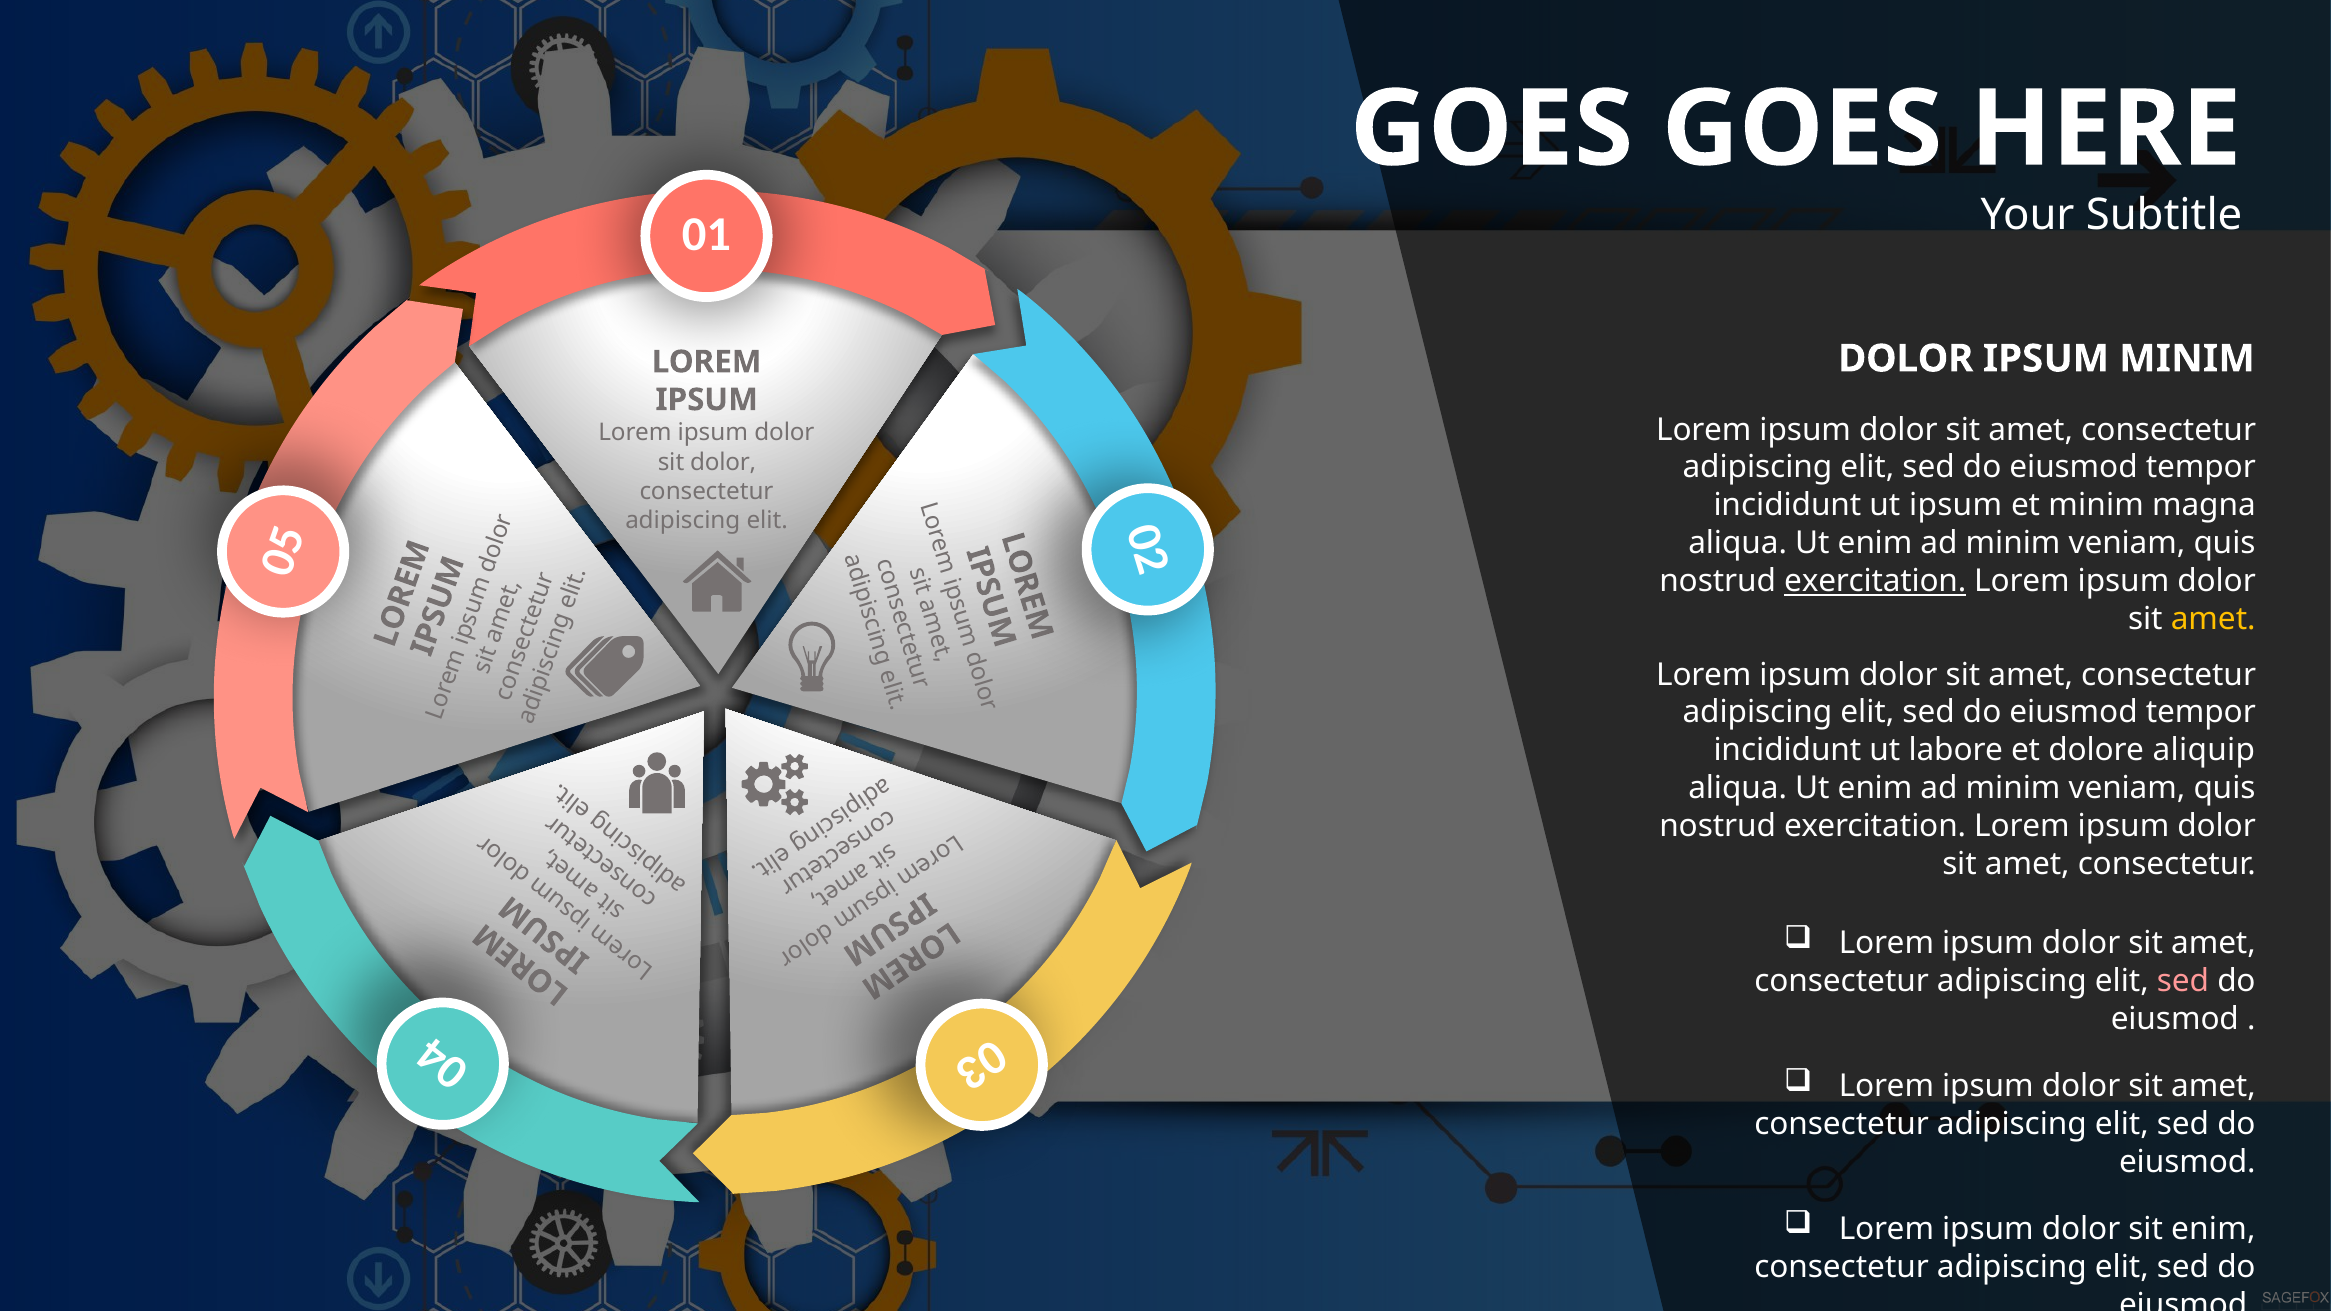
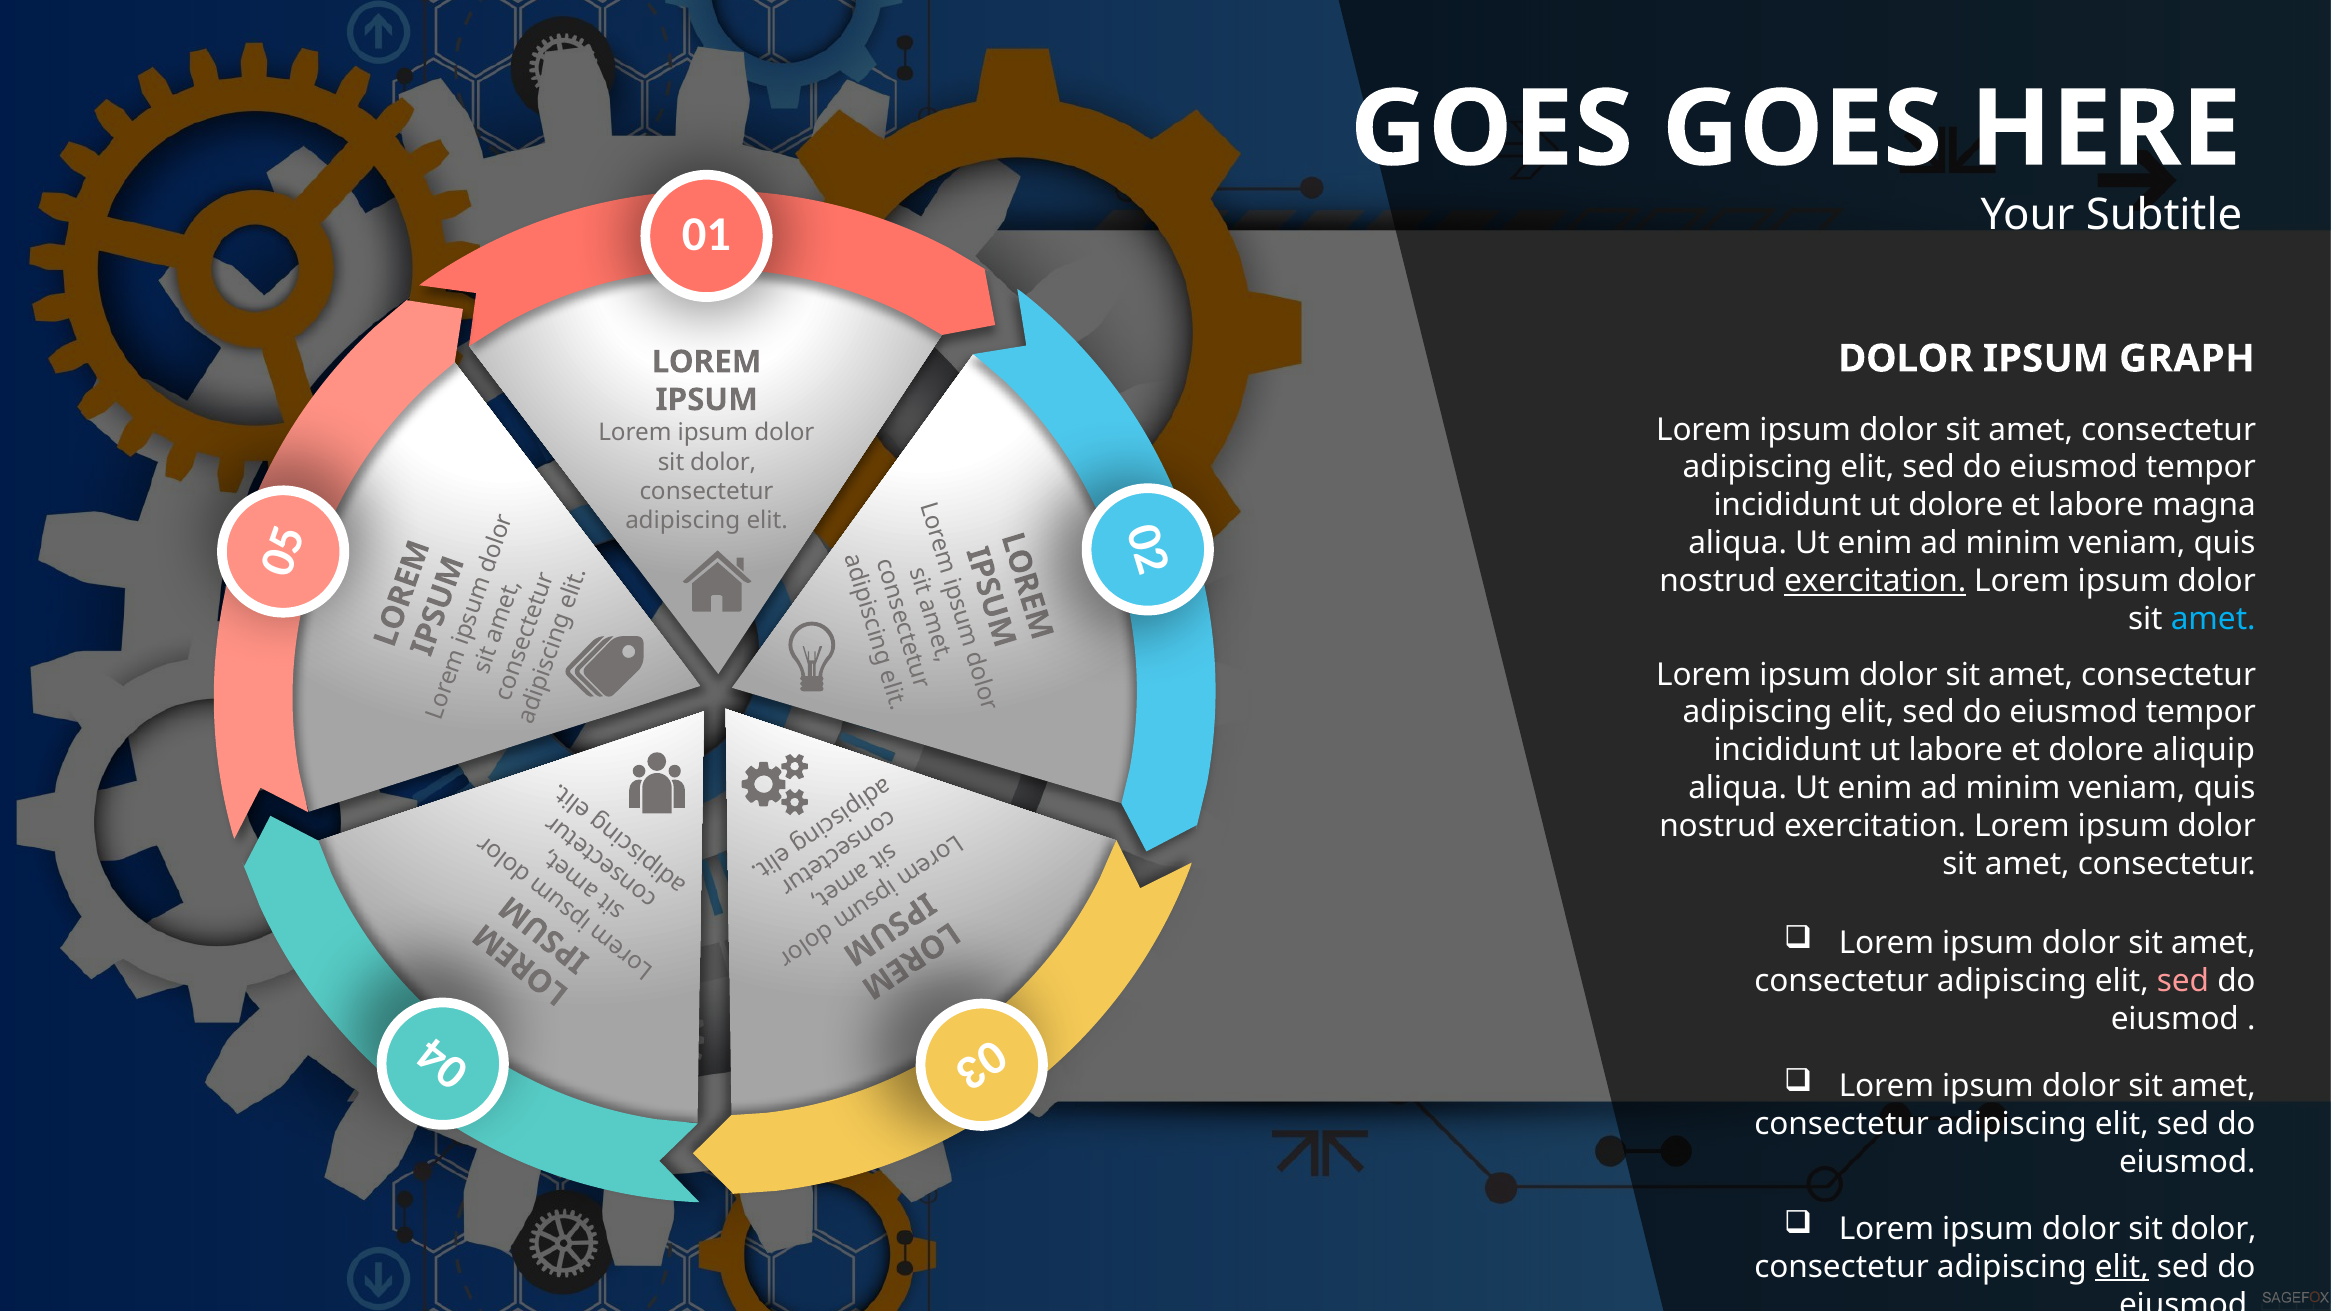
IPSUM MINIM: MINIM -> GRAPH (2187, 359)
ut ipsum: ipsum -> dolore (1956, 506)
et minim: minim -> labore (2096, 506)
amet colour: yellow -> light blue (2213, 619)
enim: enim -> dolor (2214, 1229)
elit underline: none -> present (2122, 1267)
